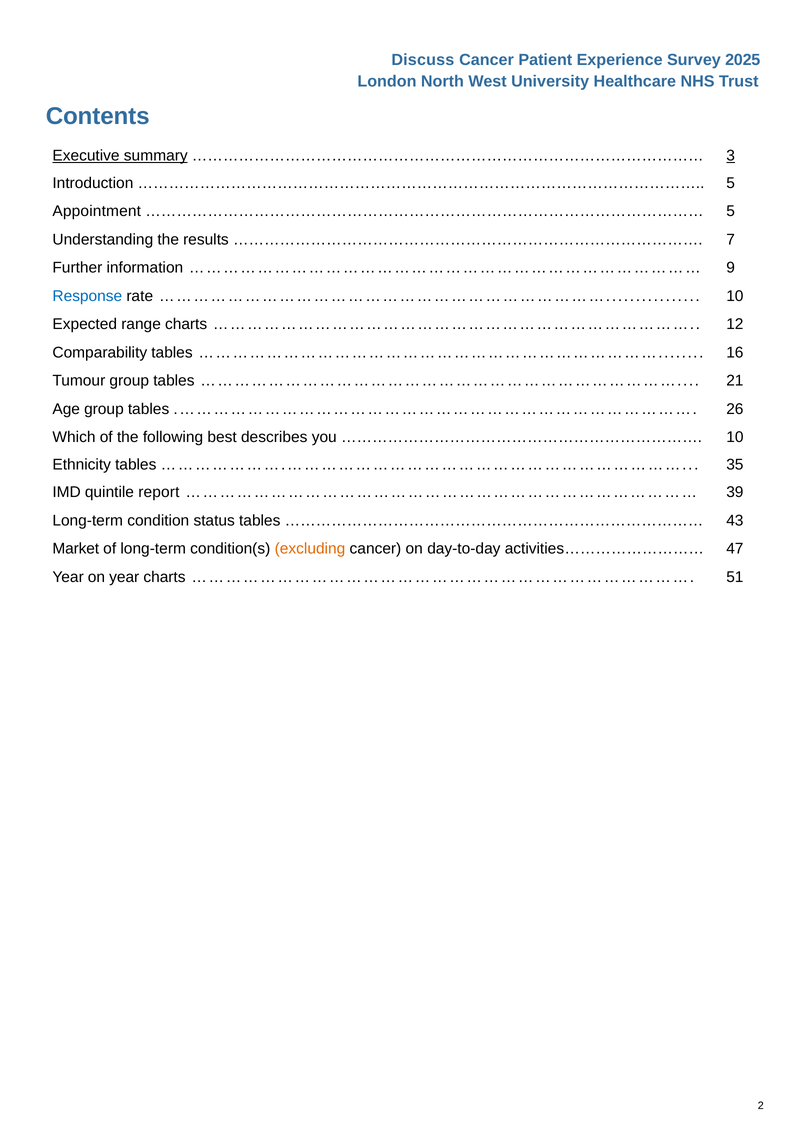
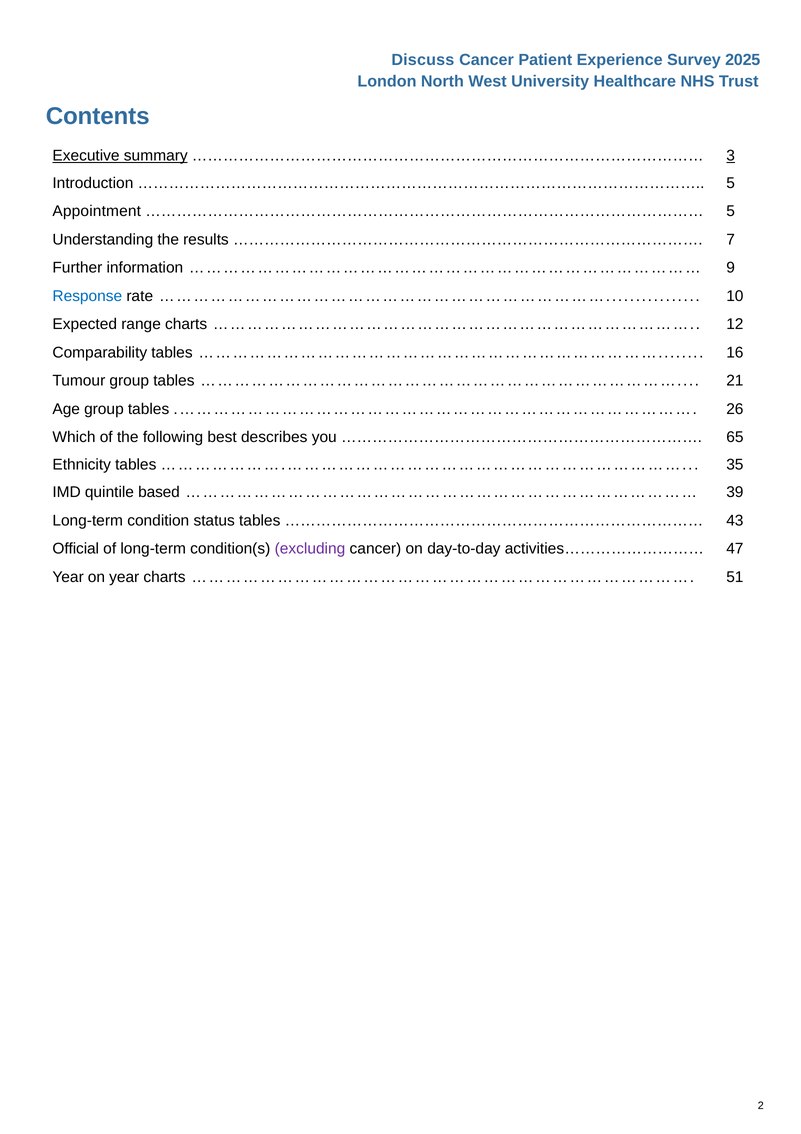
10: 10 -> 65 (735, 437)
report: report -> based (159, 492)
Market: Market -> Official (76, 549)
excluding colour: orange -> purple (310, 549)
